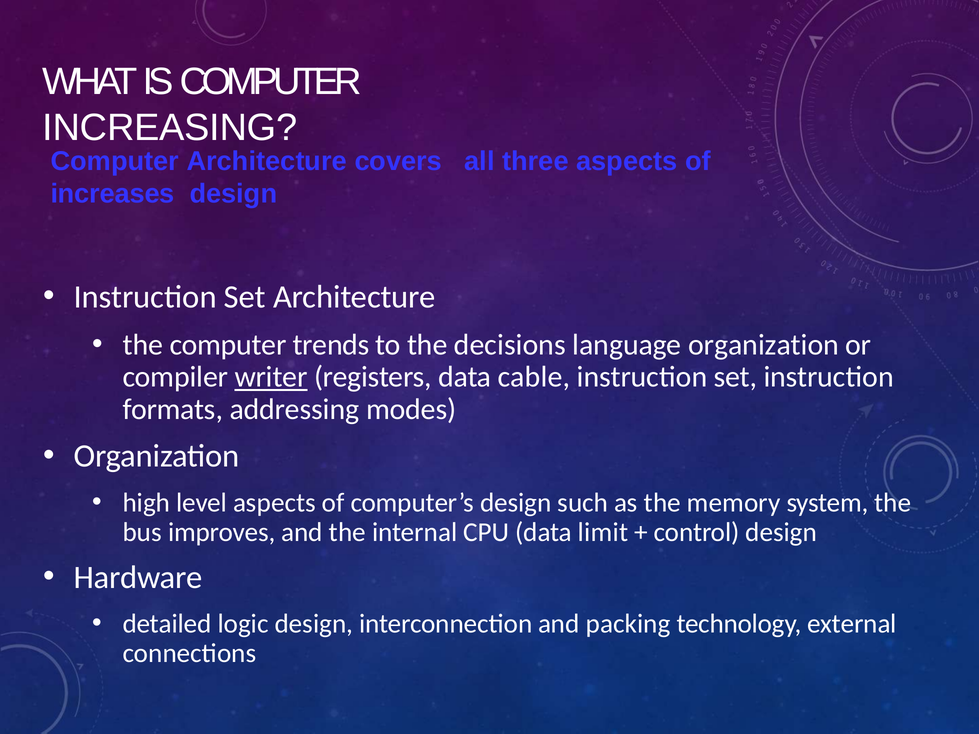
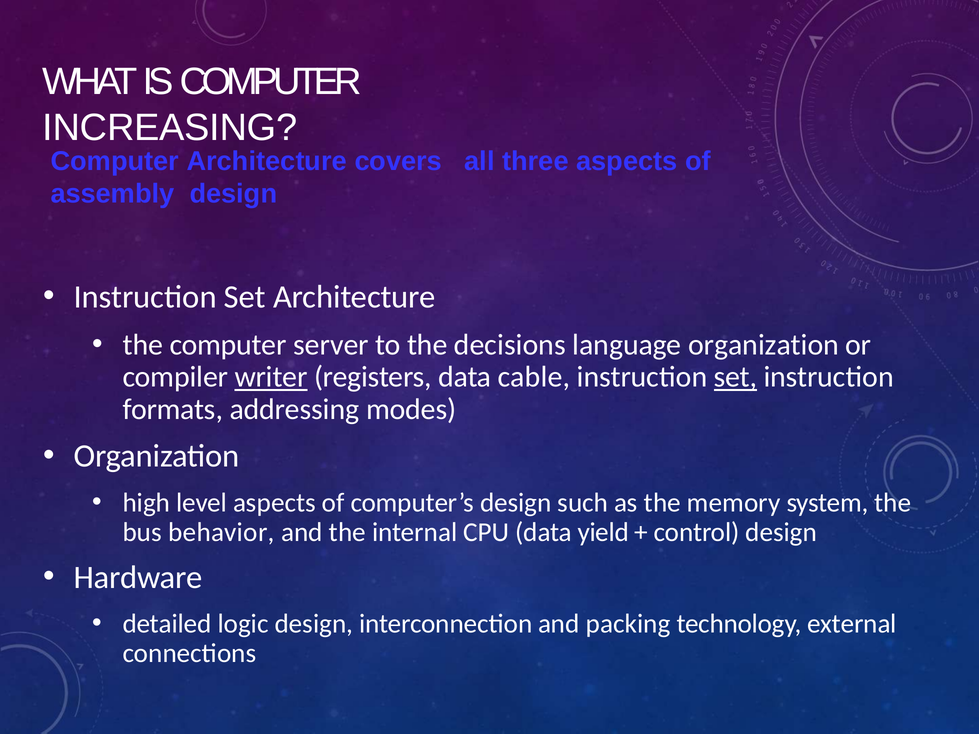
increases: increases -> assembly (112, 194)
trends: trends -> server (331, 345)
set underline: none -> present (736, 377)
improves: improves -> behavior (221, 532)
limit: limit -> yield (603, 532)
